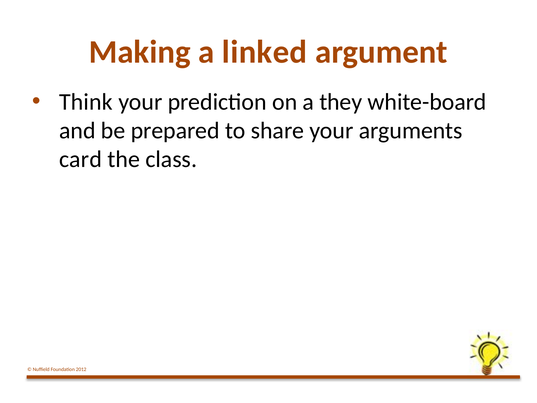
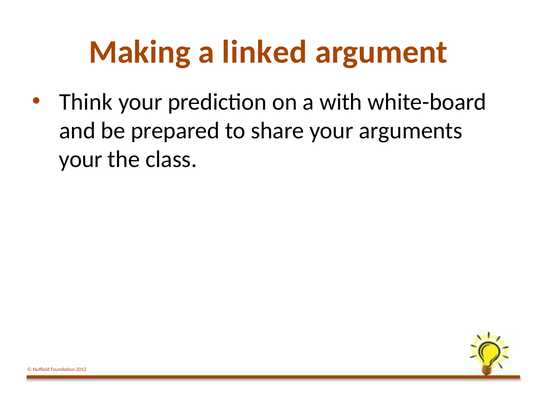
they: they -> with (341, 102)
card: card -> your (81, 159)
